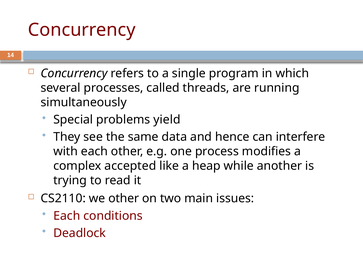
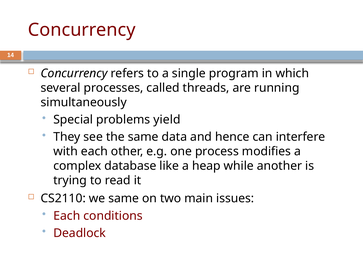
accepted: accepted -> database (130, 166)
we other: other -> same (124, 199)
